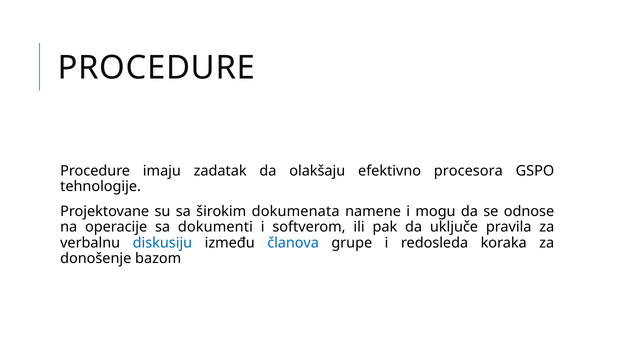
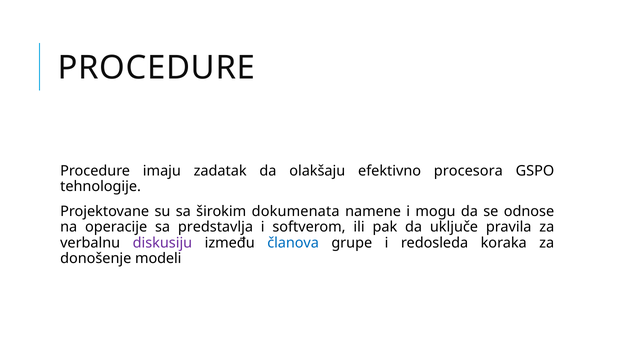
dokumenti: dokumenti -> predstavlja (215, 227)
diskusiju colour: blue -> purple (162, 242)
bazom: bazom -> modeli (158, 258)
